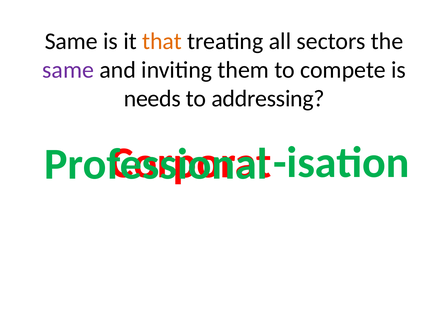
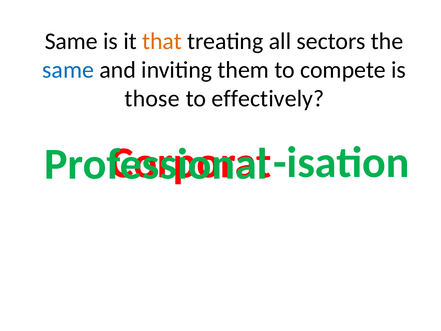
same colour: purple -> blue (68, 70)
needs: needs -> those (152, 99)
addressing: addressing -> effectively (268, 99)
